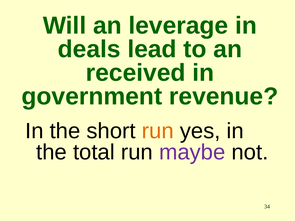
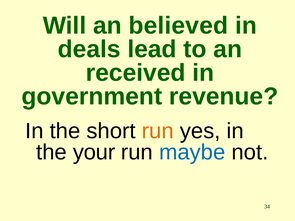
leverage: leverage -> believed (178, 26)
total: total -> your (94, 152)
maybe colour: purple -> blue (192, 152)
